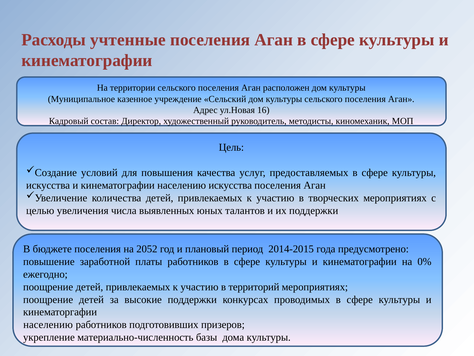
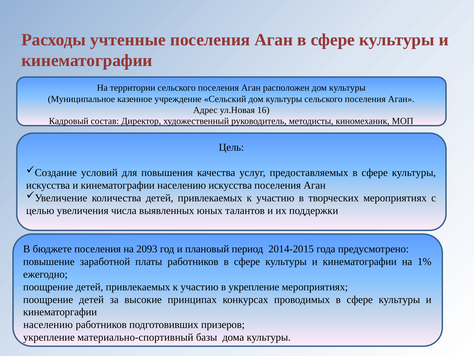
2052: 2052 -> 2093 (147, 249)
0%: 0% -> 1% (424, 261)
в территорий: территорий -> укрепление (254, 286)
высокие поддержки: поддержки -> принципах (192, 299)
материально-численность: материально-численность -> материально-спортивный (135, 337)
